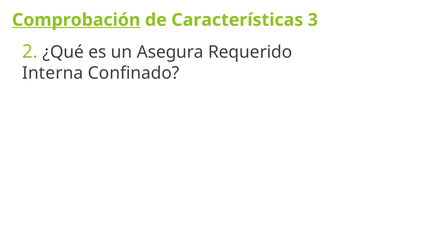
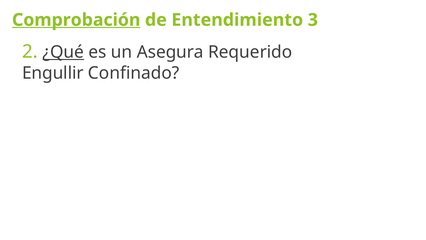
Características: Características -> Entendimiento (237, 20)
¿Qué underline: none -> present (63, 52)
Interna: Interna -> Engullir (53, 73)
